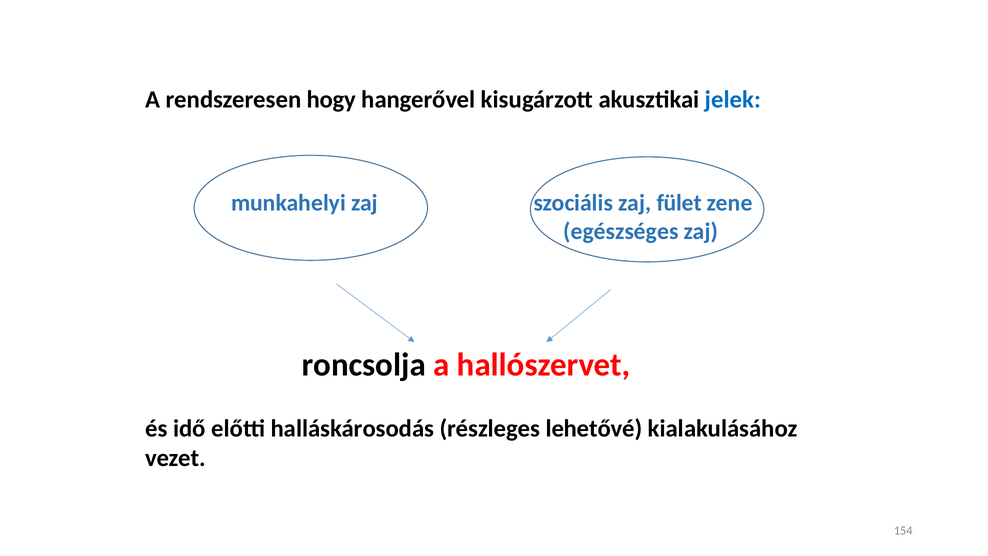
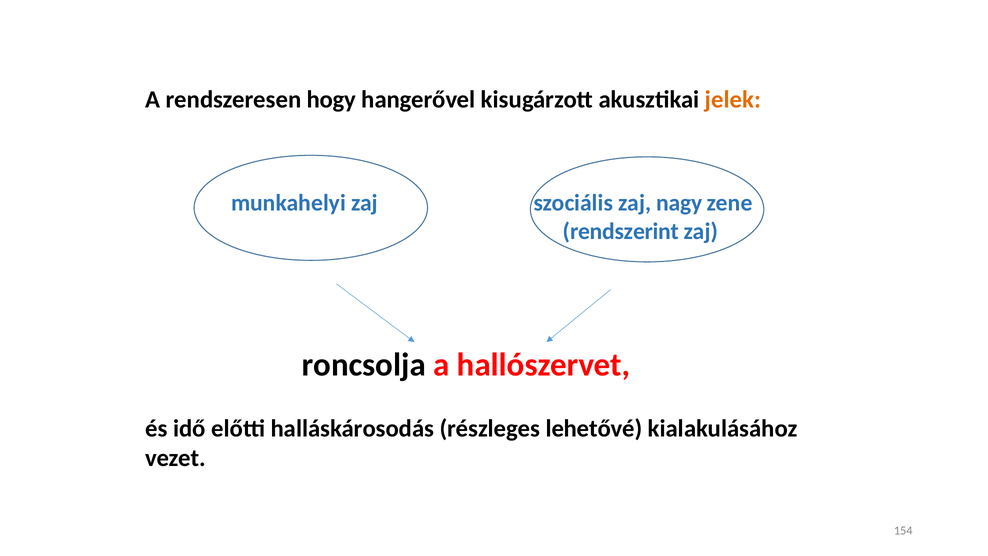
jelek colour: blue -> orange (733, 100)
fület: fület -> nagy (679, 203)
egészséges: egészséges -> rendszerint (621, 231)
